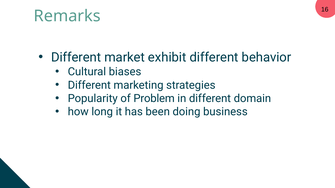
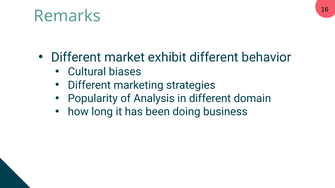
Problem: Problem -> Analysis (154, 99)
